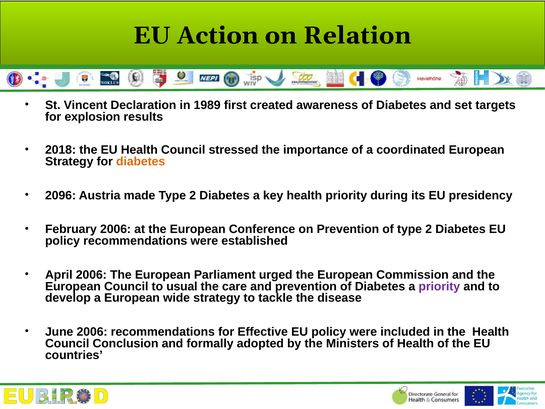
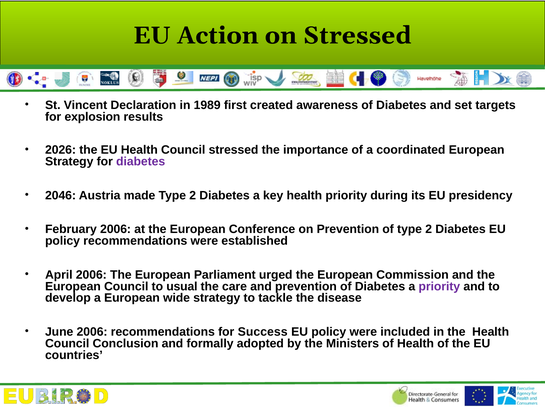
on Relation: Relation -> Stressed (357, 35)
2018: 2018 -> 2026 (61, 150)
diabetes colour: orange -> purple (141, 161)
2096: 2096 -> 2046 (61, 195)
Effective: Effective -> Success (263, 332)
